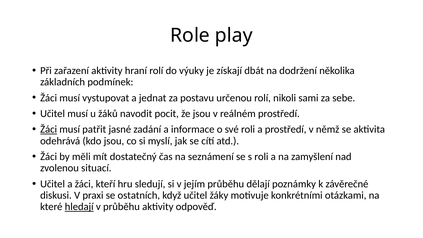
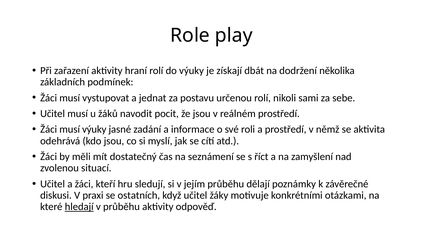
Žáci underline: present -> none (49, 129)
musí patřit: patřit -> výuky (94, 129)
s roli: roli -> říct (261, 157)
